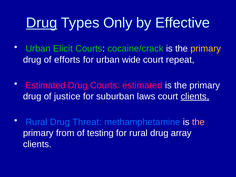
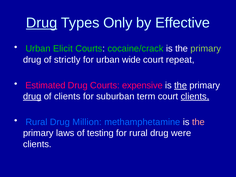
primary colour: yellow -> light green (206, 49)
efforts: efforts -> strictly (67, 60)
Courts estimated: estimated -> expensive (142, 85)
the underline: none -> present (181, 85)
drug underline: none -> present (32, 96)
of justice: justice -> clients (67, 96)
laws: laws -> term (146, 96)
Threat: Threat -> Million (87, 122)
from: from -> laws (65, 133)
array: array -> were (181, 133)
